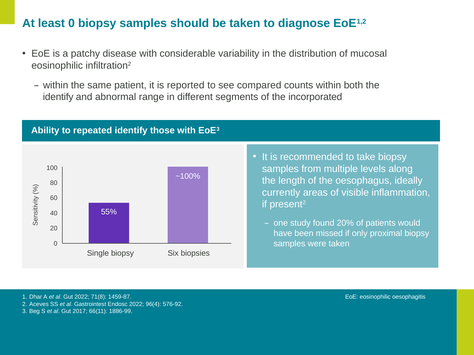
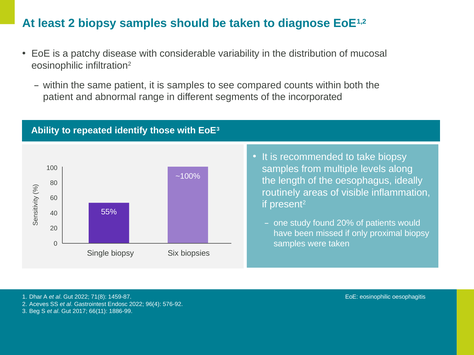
least 0: 0 -> 2 (72, 23)
is reported: reported -> samples (186, 85)
identify: identify -> patient (58, 97)
currently: currently -> routinely (281, 193)
